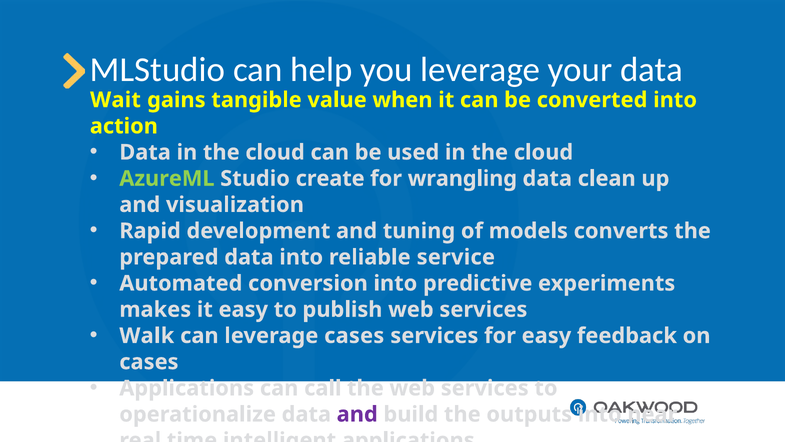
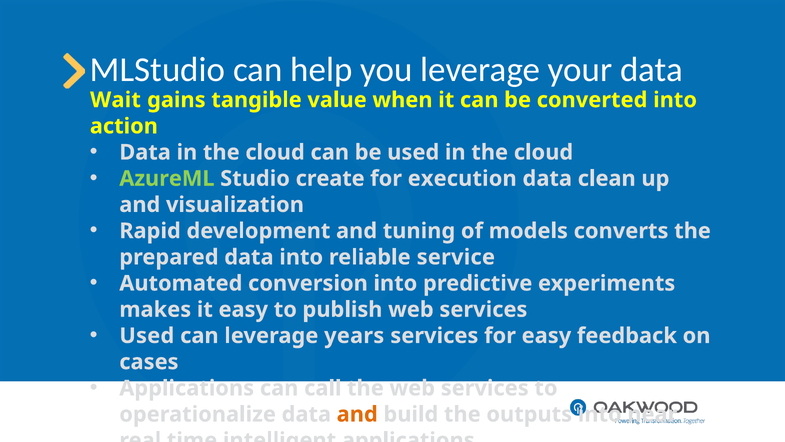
wrangling: wrangling -> execution (462, 178)
Walk: Walk -> Used (147, 335)
leverage cases: cases -> years (354, 335)
and colour: purple -> orange (357, 414)
